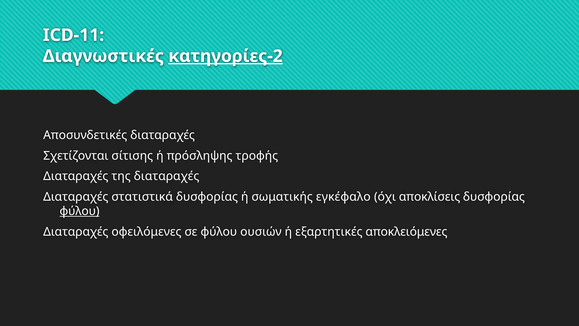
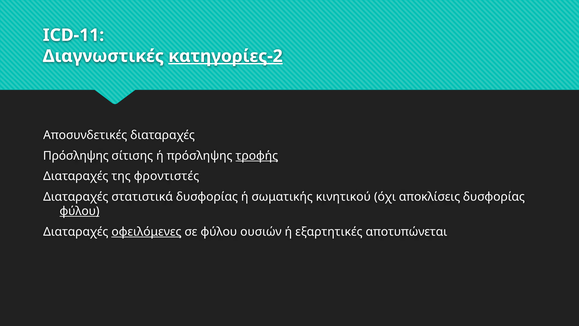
Σχετίζονται: Σχετίζονται -> Πρόσληψης (76, 156)
τροφής underline: none -> present (257, 156)
της διαταραχές: διαταραχές -> φροντιστές (166, 176)
εγκέφαλο: εγκέφαλο -> κινητικού (343, 197)
οφειλόμενες underline: none -> present (146, 232)
αποκλειόμενες: αποκλειόμενες -> αποτυπώνεται (406, 232)
